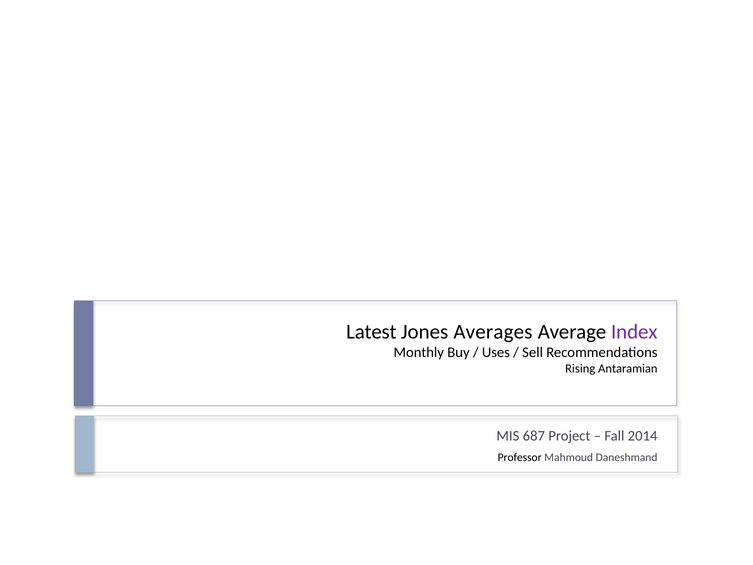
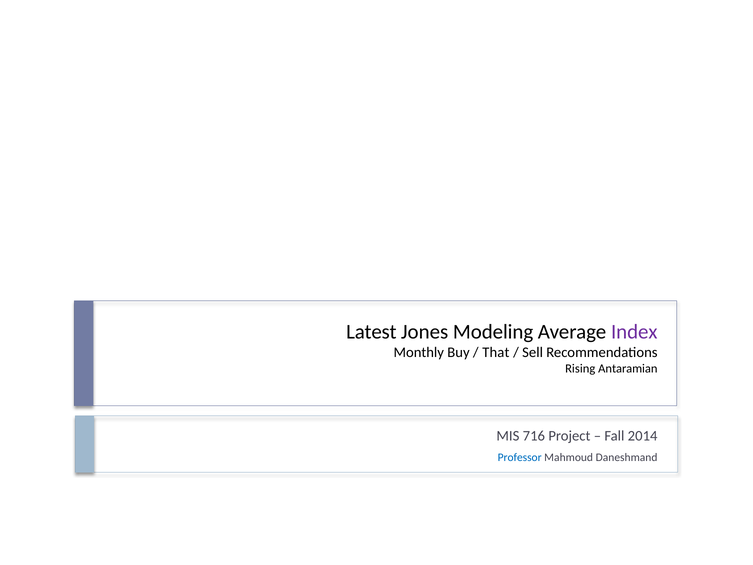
Averages: Averages -> Modeling (493, 331)
Uses: Uses -> That (496, 352)
687: 687 -> 716 (534, 436)
Professor colour: black -> blue (520, 457)
